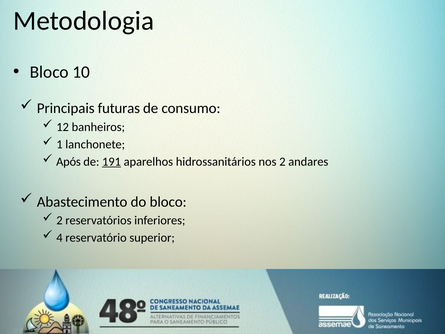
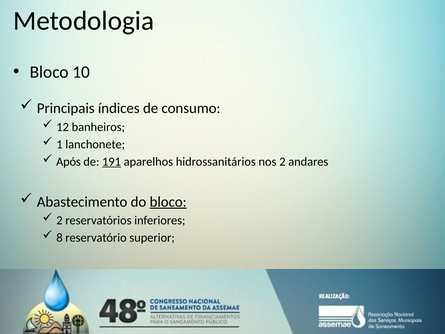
futuras: futuras -> índices (119, 108)
bloco underline: none -> present (168, 202)
4: 4 -> 8 (59, 238)
